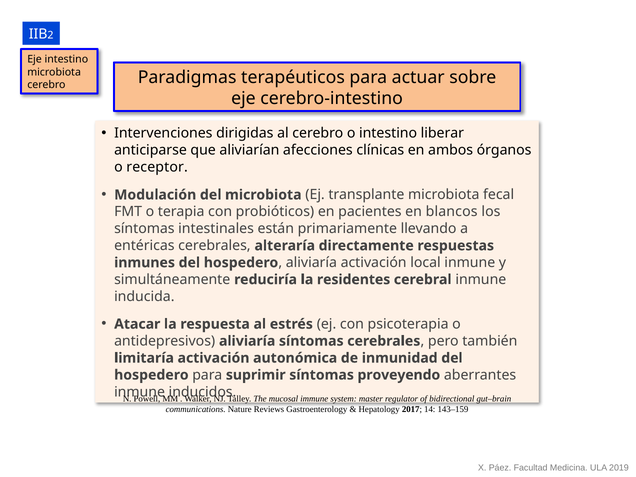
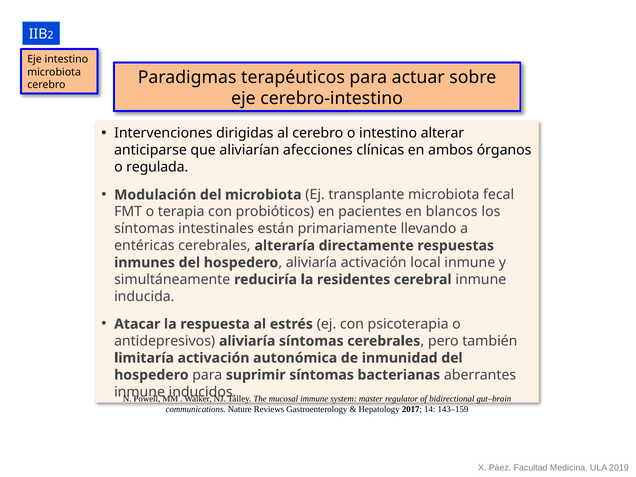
liberar: liberar -> alterar (442, 133)
receptor: receptor -> regulada (157, 167)
proveyendo: proveyendo -> bacterianas (399, 375)
